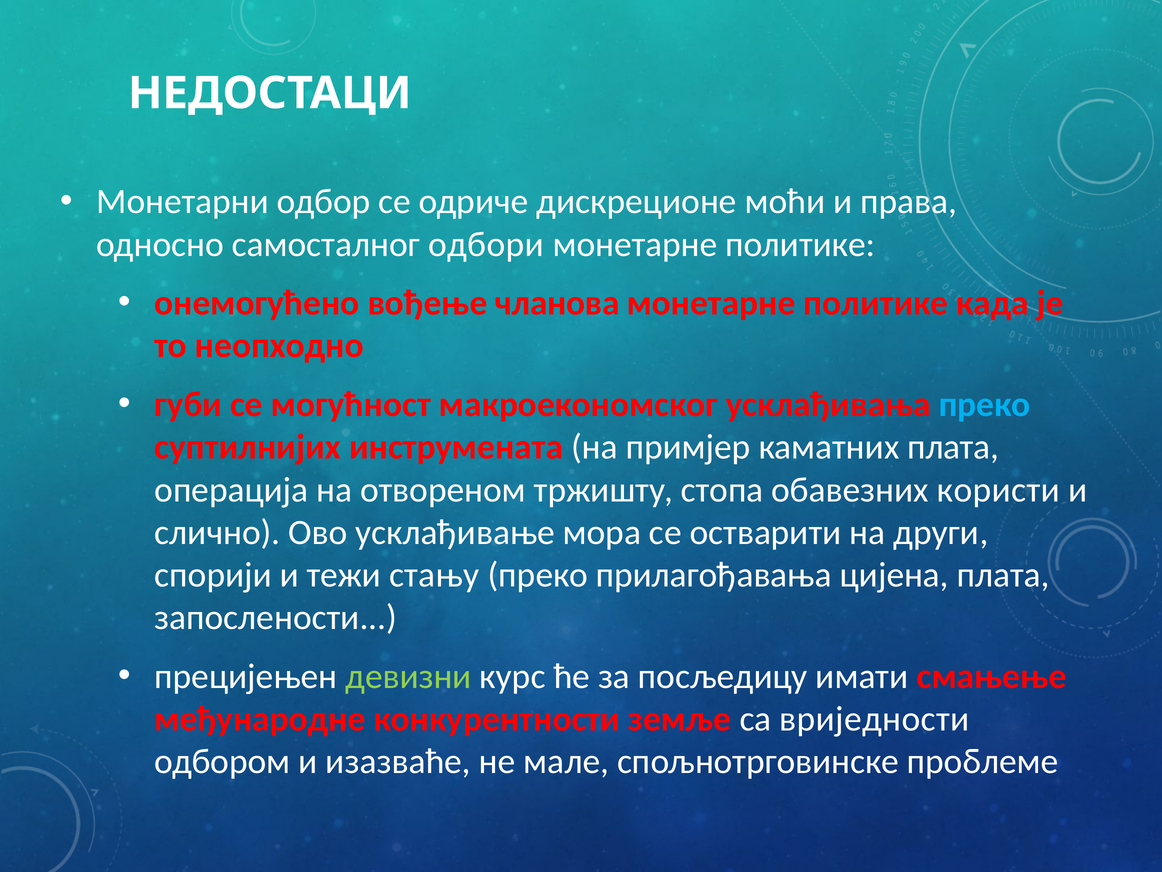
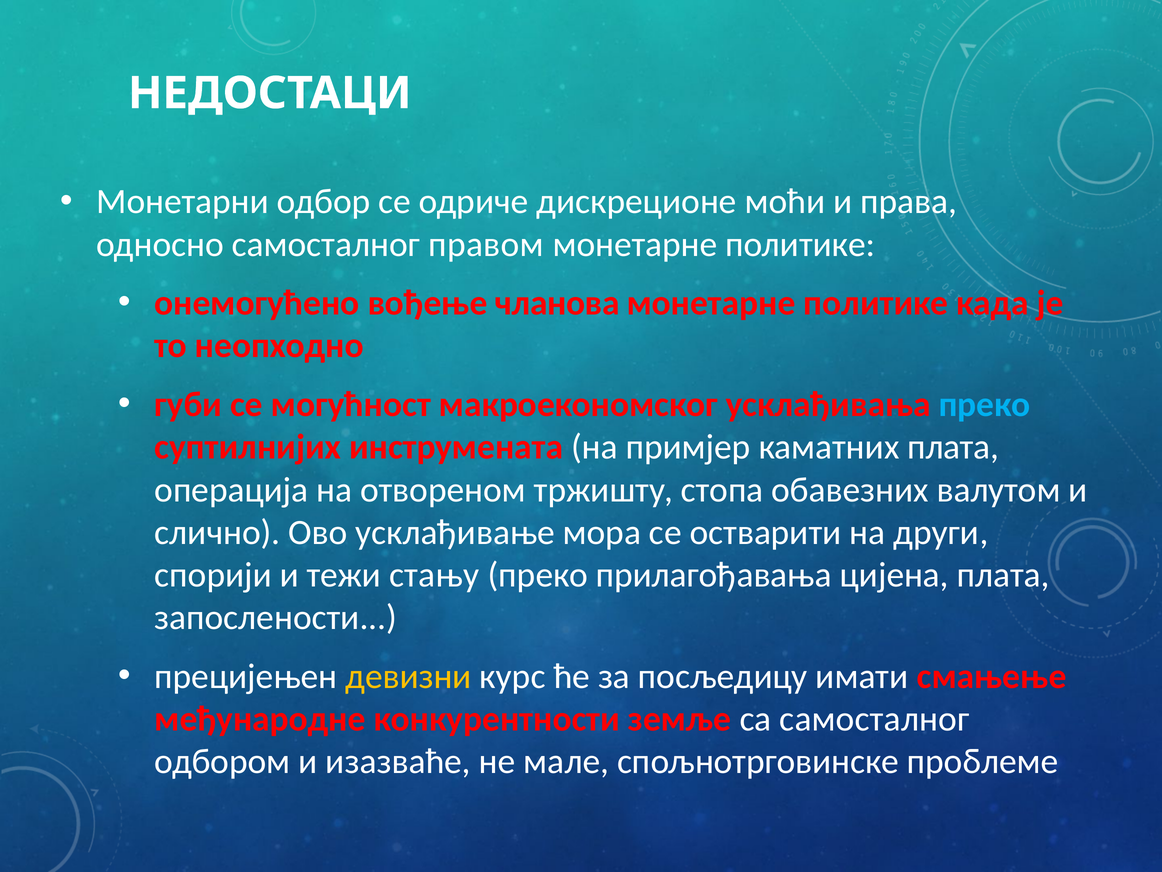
одбори: одбори -> правом (486, 244)
користи: користи -> валутом (999, 490)
девизни colour: light green -> yellow (408, 676)
са вриједности: вриједности -> самосталног (875, 719)
